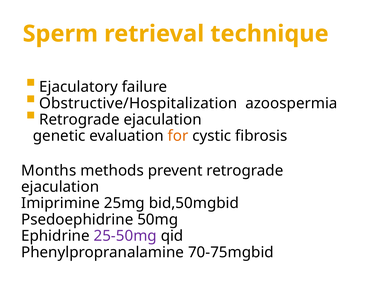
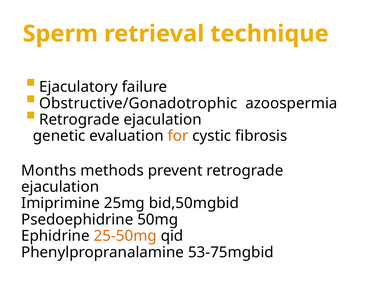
Obstructive/Hospitalization: Obstructive/Hospitalization -> Obstructive/Gonadotrophic (138, 104)
25-50mg colour: purple -> orange (125, 237)
70-75mgbid: 70-75mgbid -> 53-75mgbid (231, 253)
